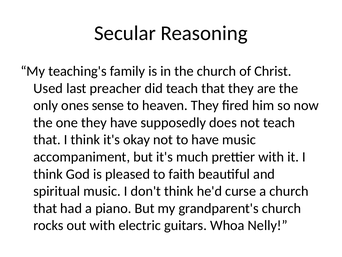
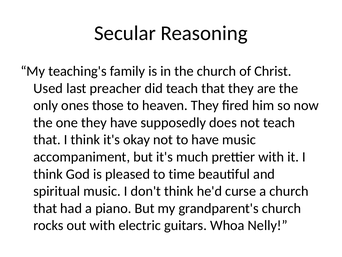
sense: sense -> those (108, 105)
faith: faith -> time (182, 174)
